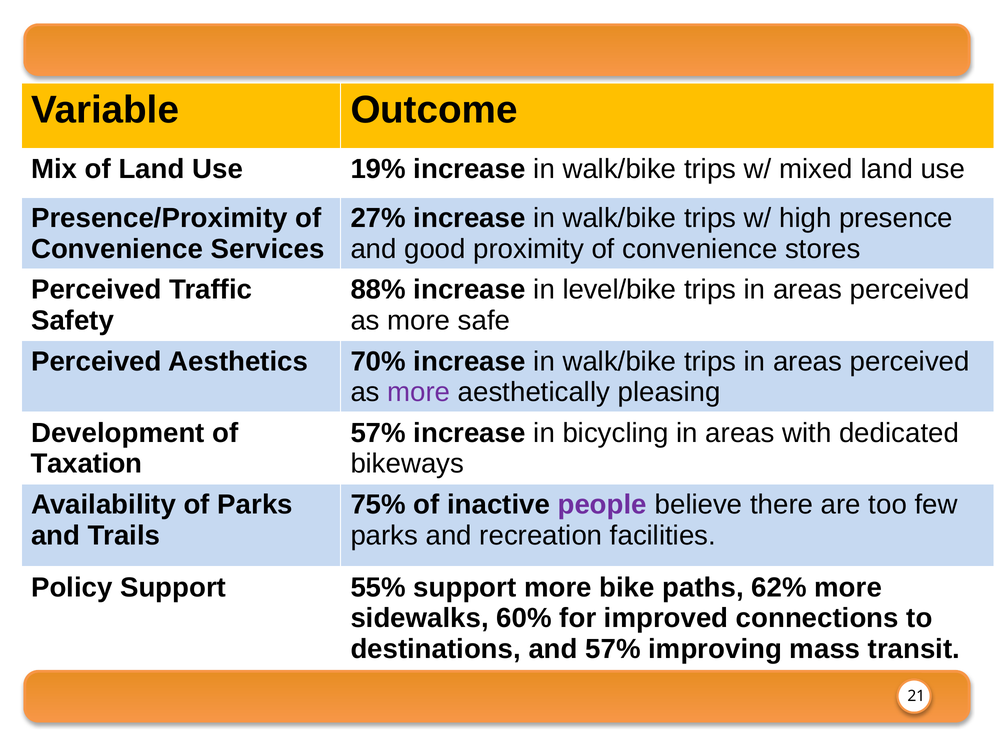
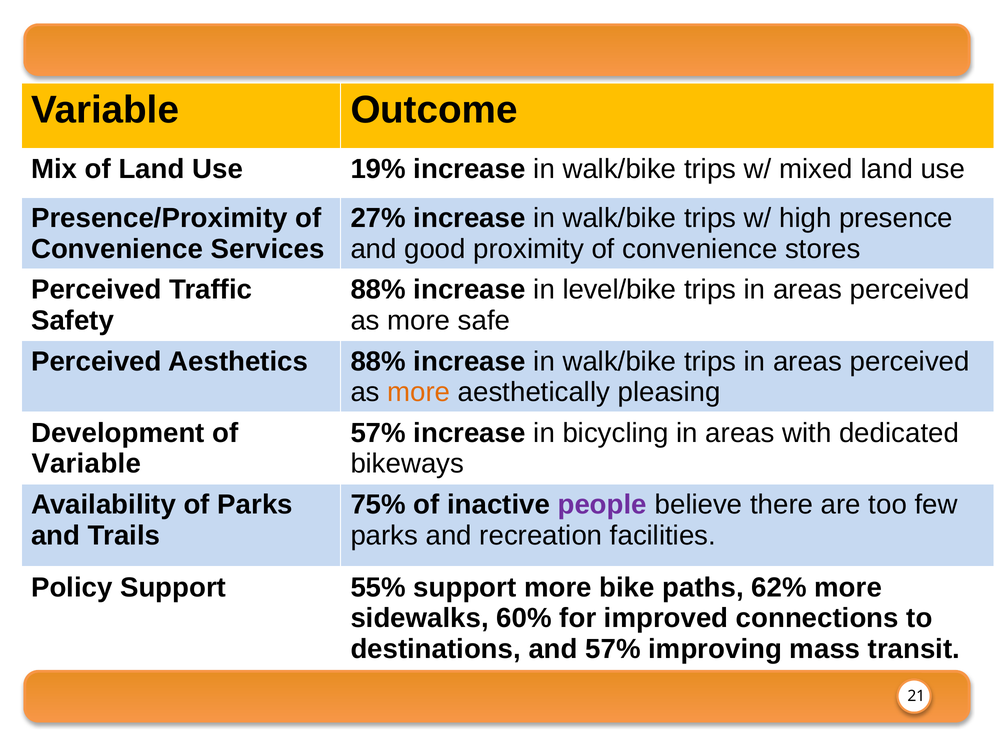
Aesthetics 70%: 70% -> 88% (378, 361)
more colour: purple -> orange (419, 392)
Taxation: Taxation -> Variable (86, 464)
